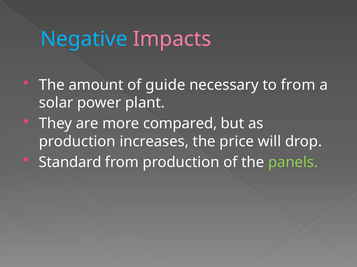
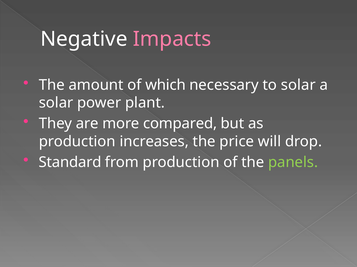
Negative colour: light blue -> white (84, 39)
guide: guide -> which (165, 85)
to from: from -> solar (298, 85)
